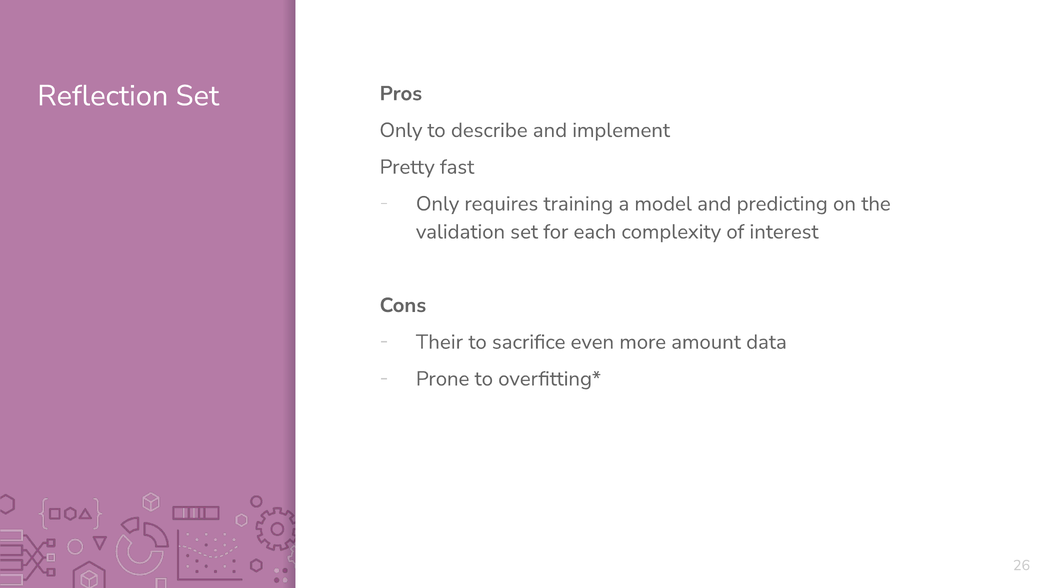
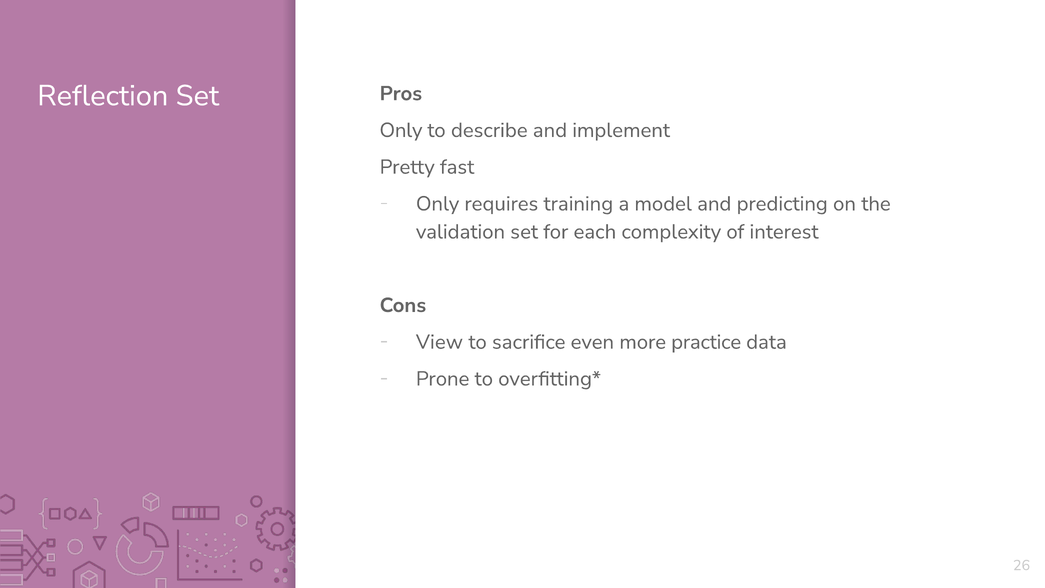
Their: Their -> View (439, 342)
amount: amount -> practice (706, 342)
